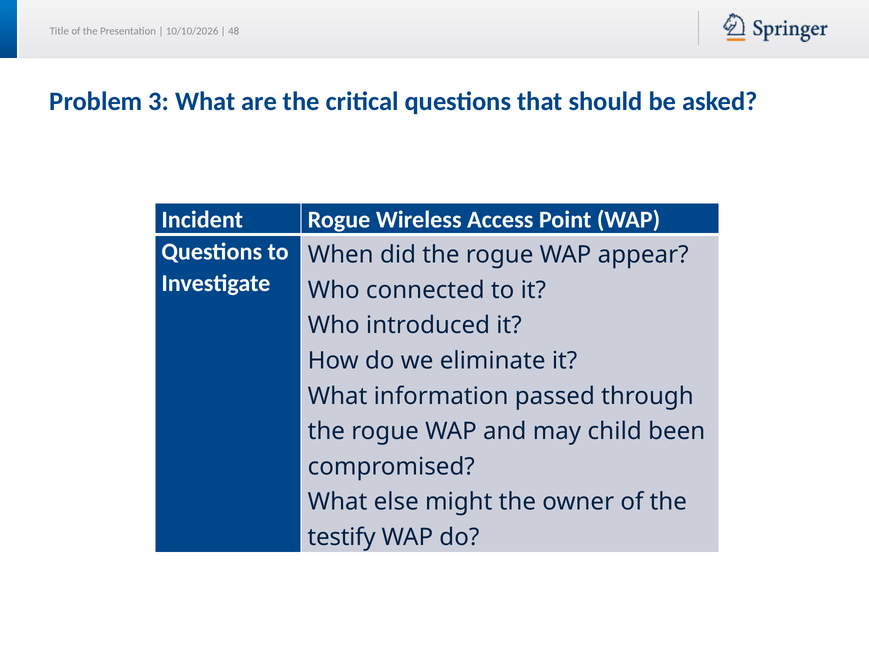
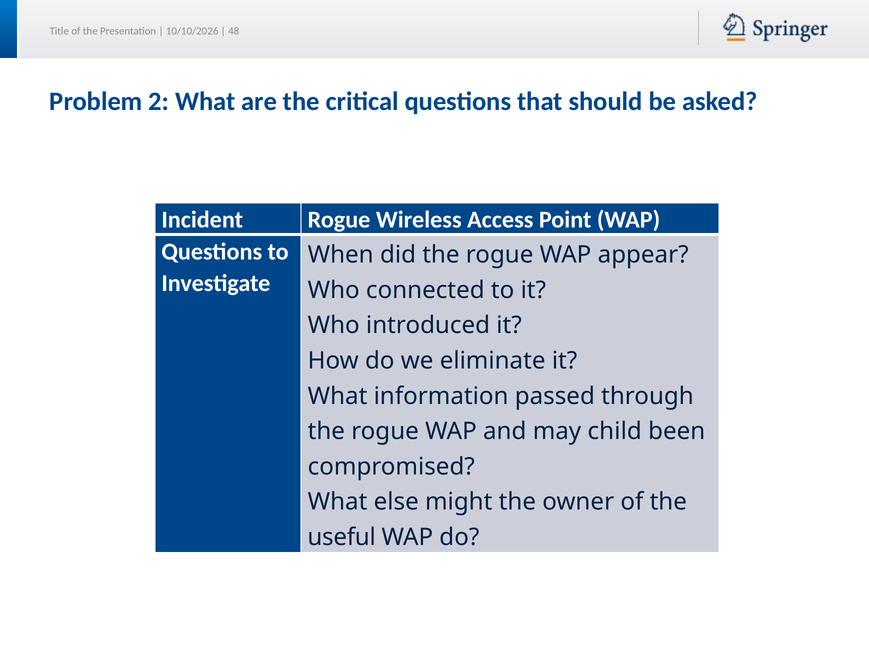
3: 3 -> 2 (159, 101)
testify: testify -> useful (342, 537)
